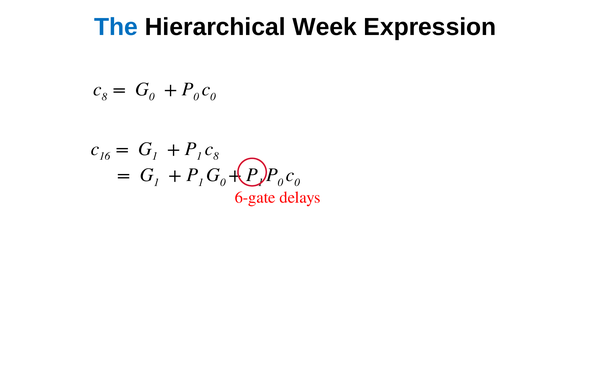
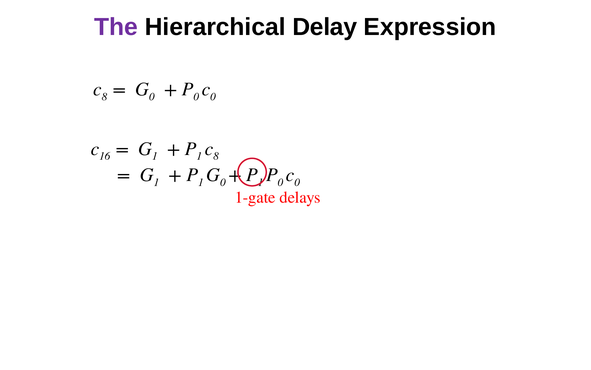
The colour: blue -> purple (116, 27)
Week: Week -> Delay (325, 27)
6-gate: 6-gate -> 1-gate (255, 197)
